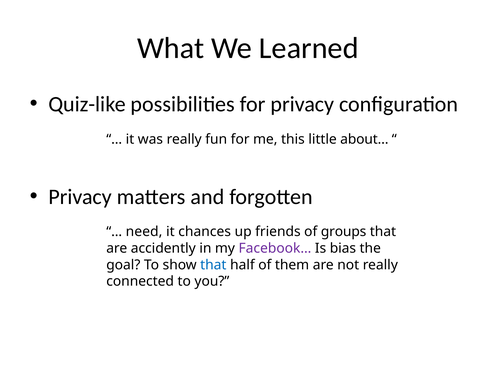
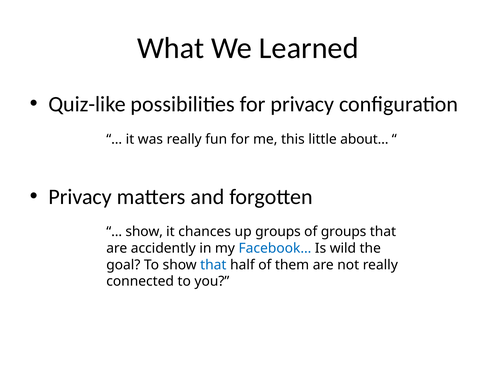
need: need -> show (144, 232)
up friends: friends -> groups (278, 232)
Facebook… colour: purple -> blue (275, 248)
bias: bias -> wild (343, 248)
